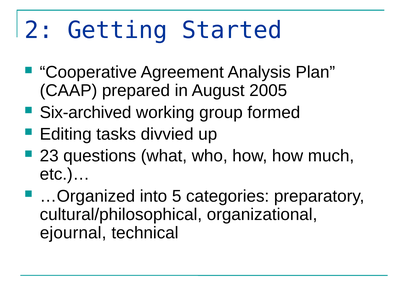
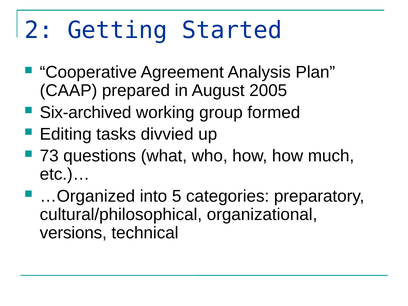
23: 23 -> 73 (49, 156)
ejournal: ejournal -> versions (73, 233)
